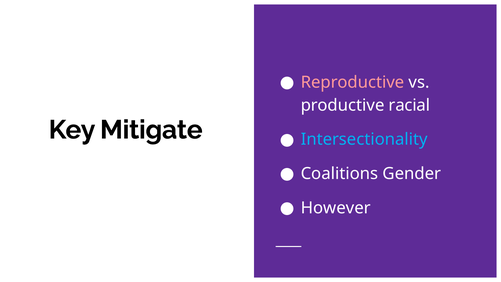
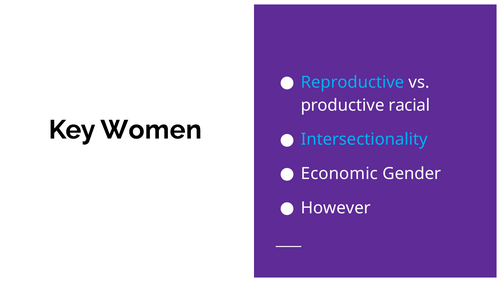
Reproductive colour: pink -> light blue (352, 82)
Mitigate: Mitigate -> Women (151, 130)
Coalitions: Coalitions -> Economic (339, 174)
